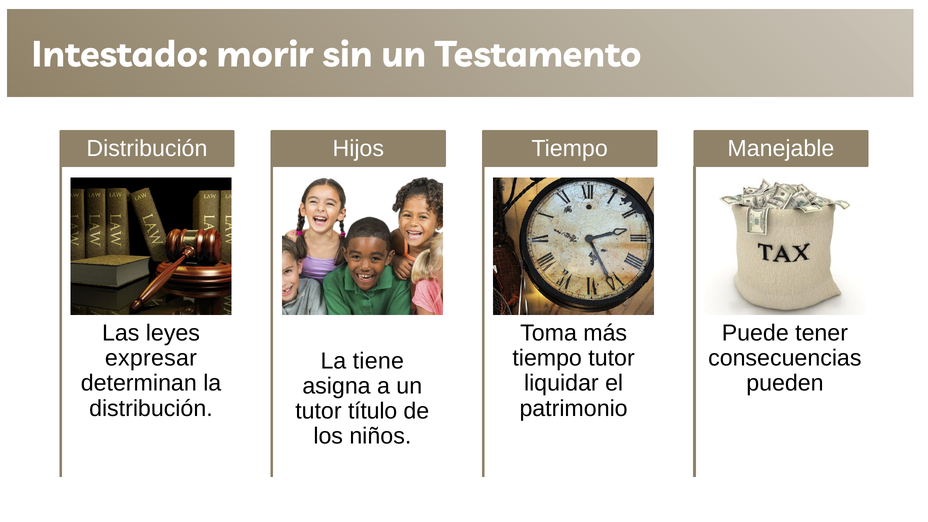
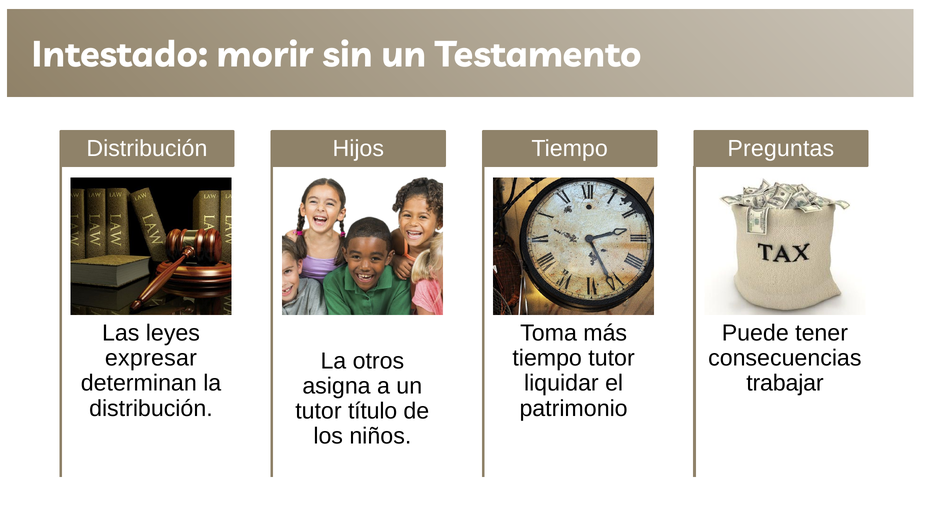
Manejable: Manejable -> Preguntas (781, 148)
tiene: tiene -> otros (378, 361)
pueden: pueden -> trabajar (785, 383)
